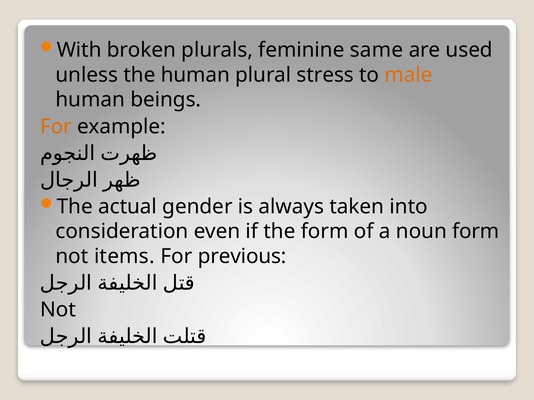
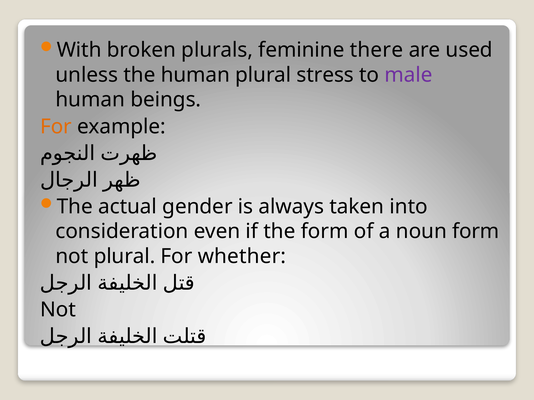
same: same -> there (377, 50)
male colour: orange -> purple (409, 75)
not items: items -> plural (124, 257)
previous: previous -> whether (242, 257)
